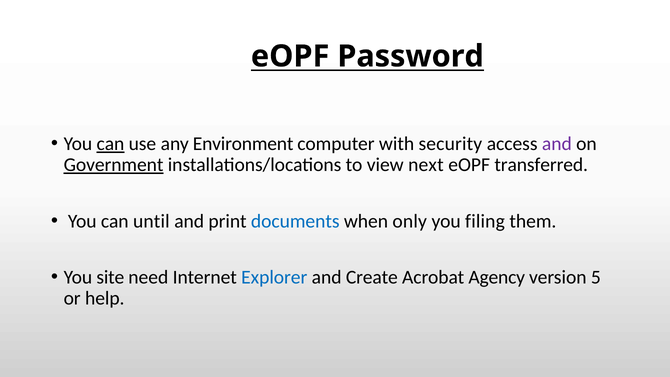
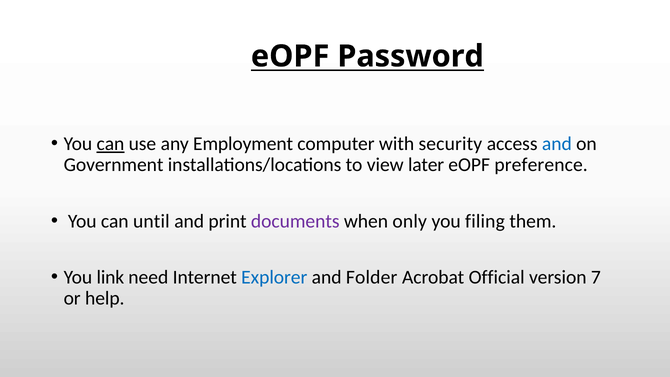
Environment: Environment -> Employment (243, 144)
and colour: purple -> blue (557, 144)
Government underline: present -> none (114, 165)
next: next -> later (426, 165)
transferred: transferred -> preference (541, 165)
documents colour: blue -> purple (295, 221)
site: site -> link (110, 277)
Create: Create -> Folder (372, 277)
Agency: Agency -> Official (497, 277)
5: 5 -> 7 (596, 277)
